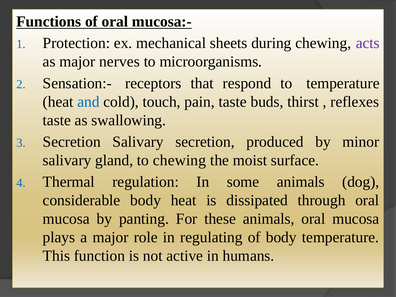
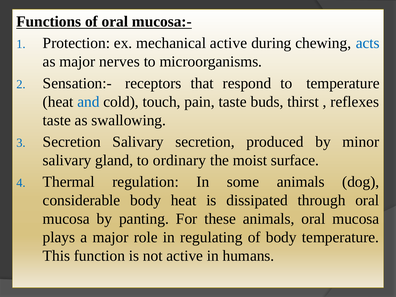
mechanical sheets: sheets -> active (229, 43)
acts colour: purple -> blue (368, 43)
to chewing: chewing -> ordinary (180, 160)
